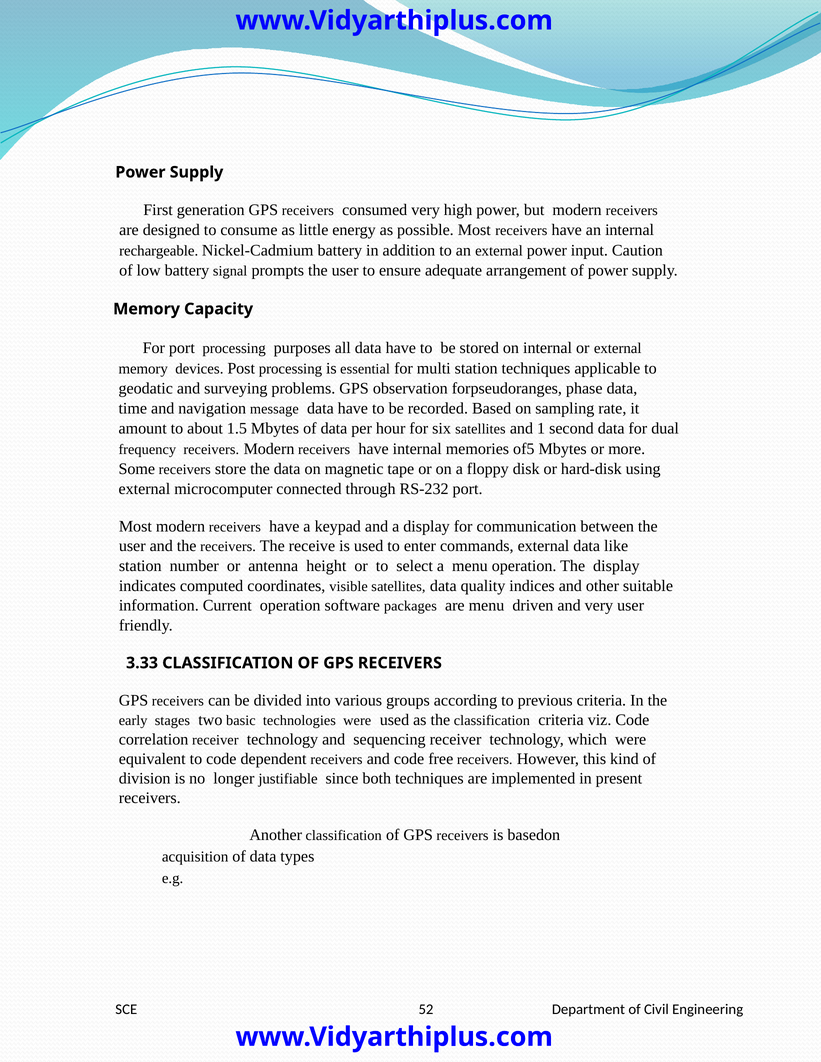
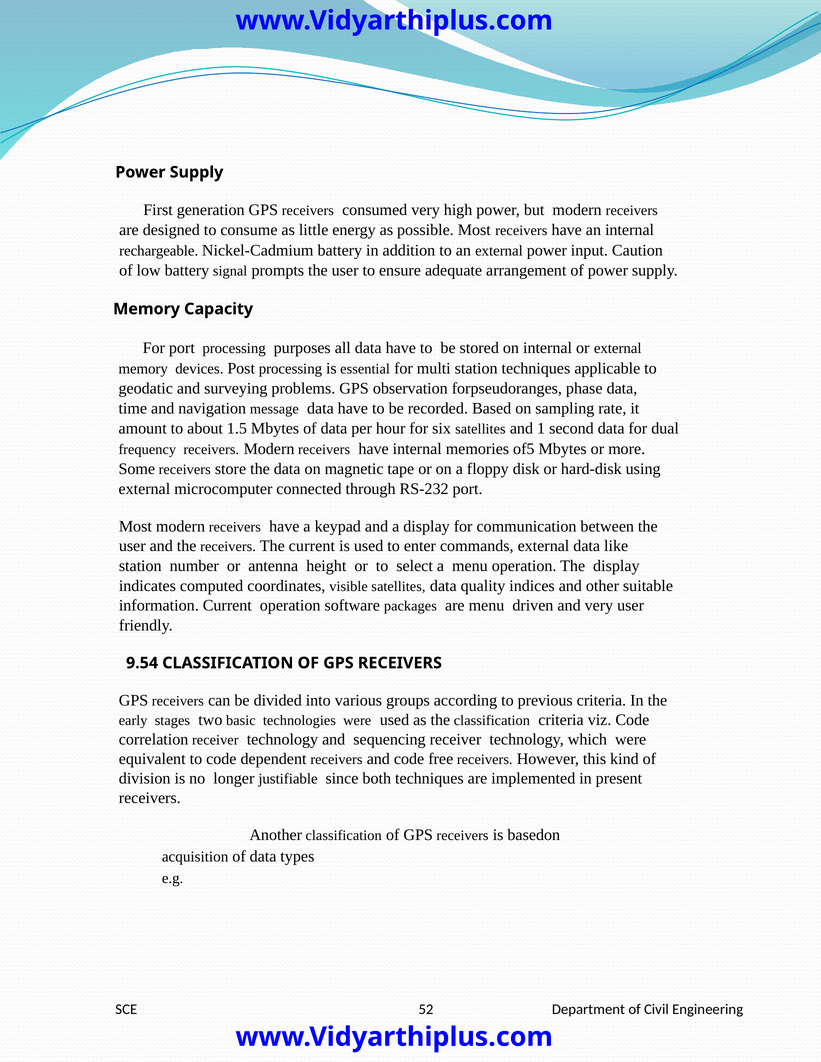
The receive: receive -> current (312, 546)
3.33: 3.33 -> 9.54 (142, 663)
